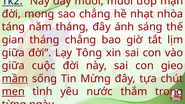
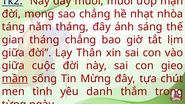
Tông: Tông -> Thân (89, 53)
men underline: present -> none (13, 92)
nước: nước -> danh (100, 92)
